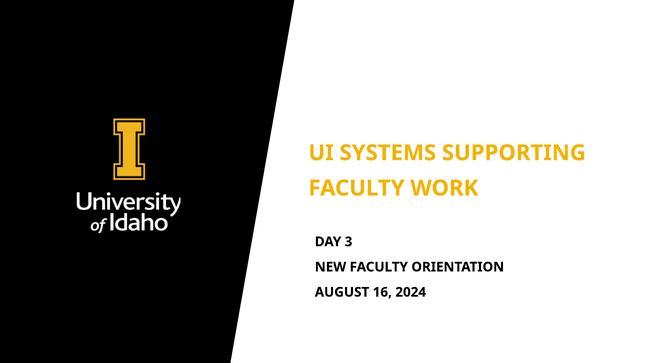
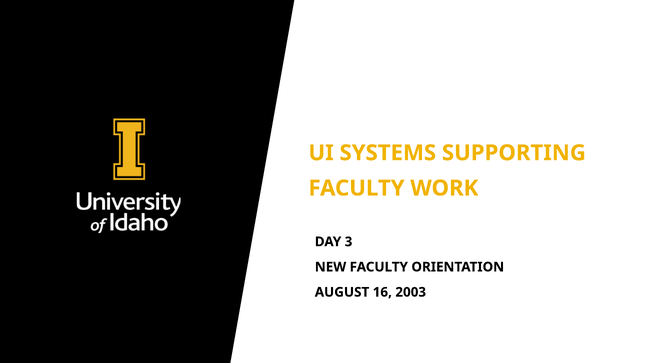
2024: 2024 -> 2003 (411, 292)
